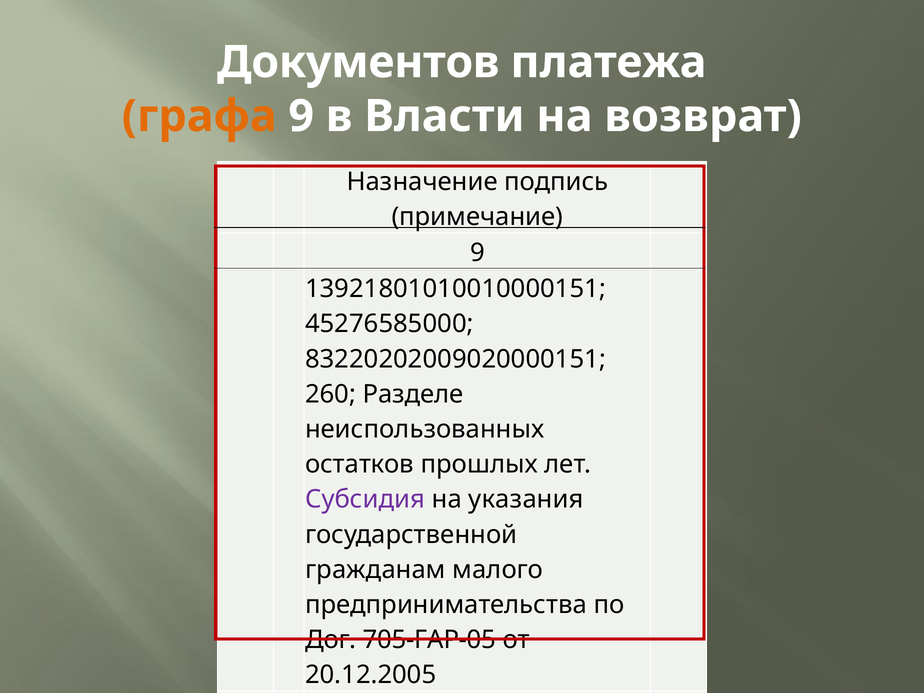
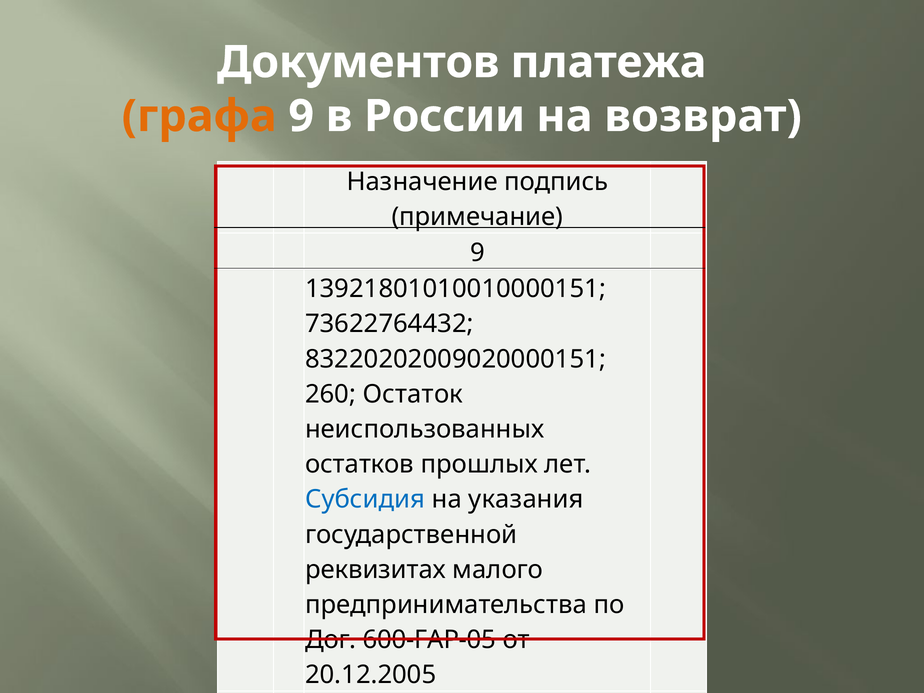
Власти: Власти -> России (445, 116)
45276585000: 45276585000 -> 73622764432 (389, 324)
Разделе: Разделе -> Остаток (413, 394)
Субсидия colour: purple -> blue (365, 499)
гражданам: гражданам -> реквизитах (375, 570)
705-ГАР-05: 705-ГАР-05 -> 600-ГАР-05 (429, 640)
